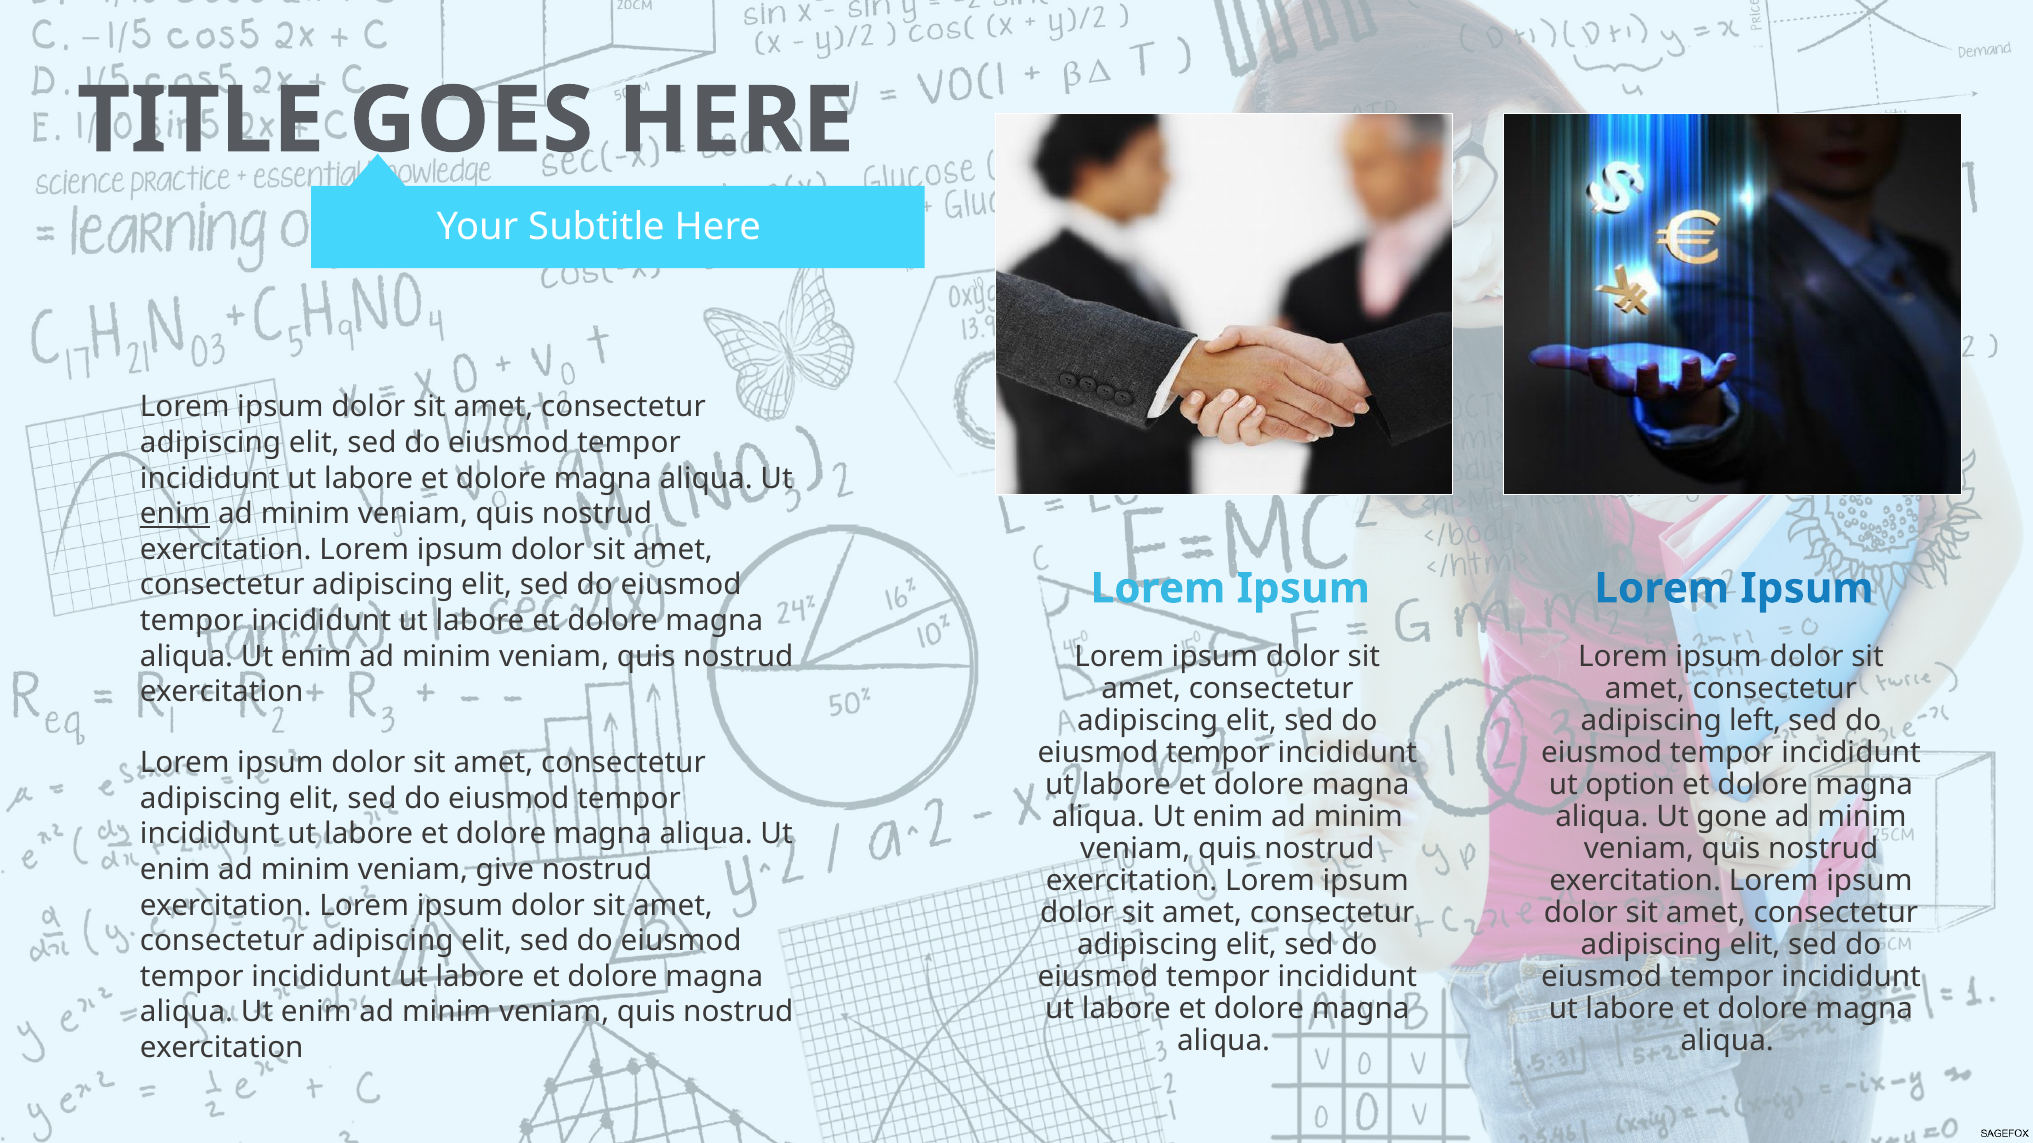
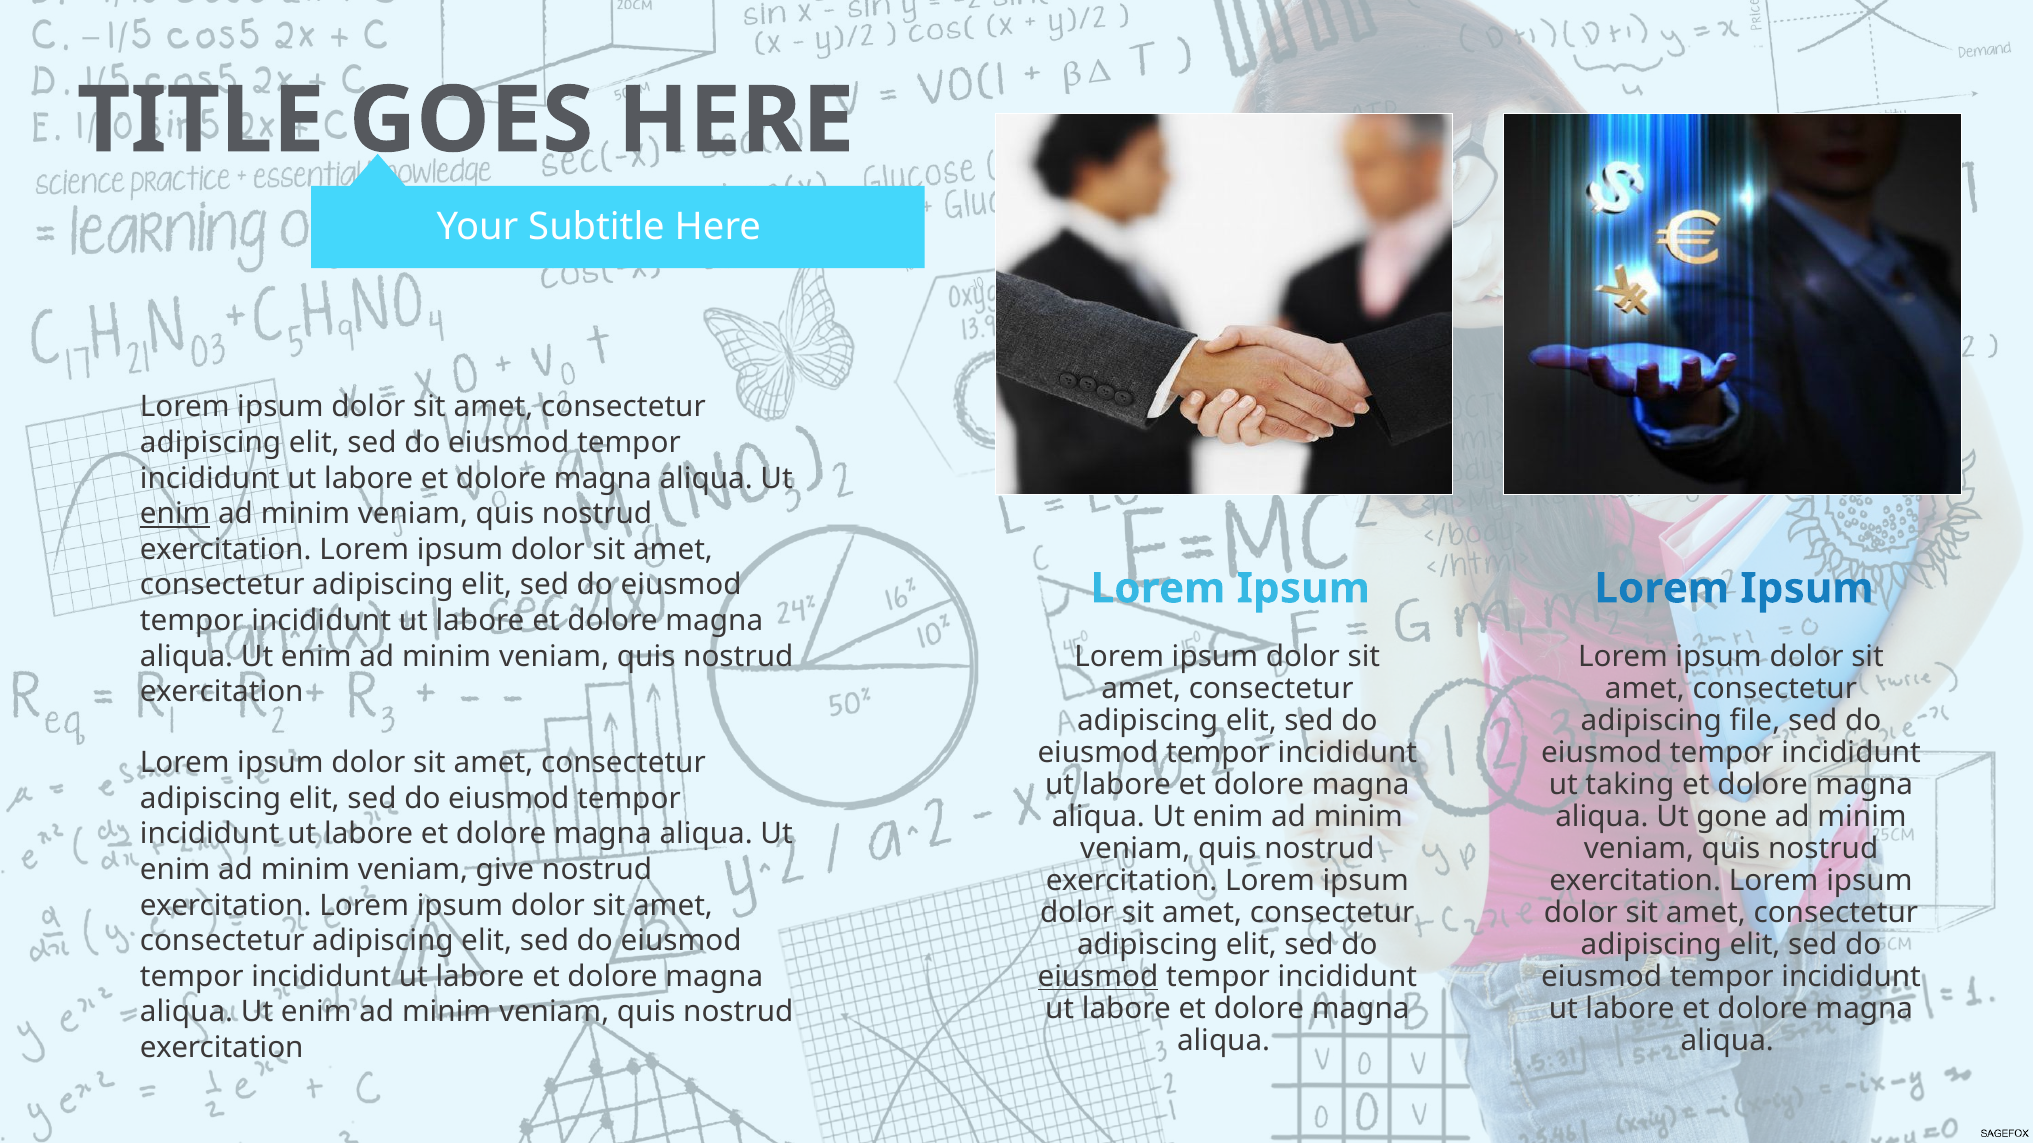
left: left -> file (1755, 721)
option: option -> taking (1630, 785)
eiusmod underline: none -> present (1098, 977)
